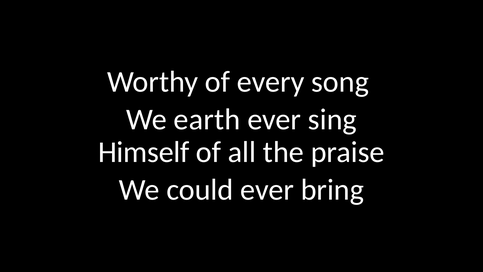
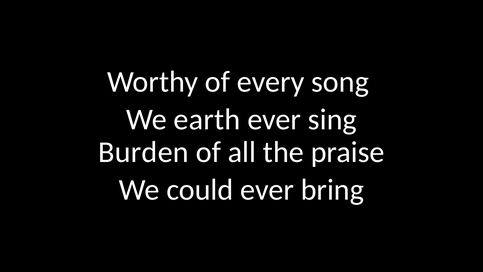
Himself: Himself -> Burden (143, 152)
